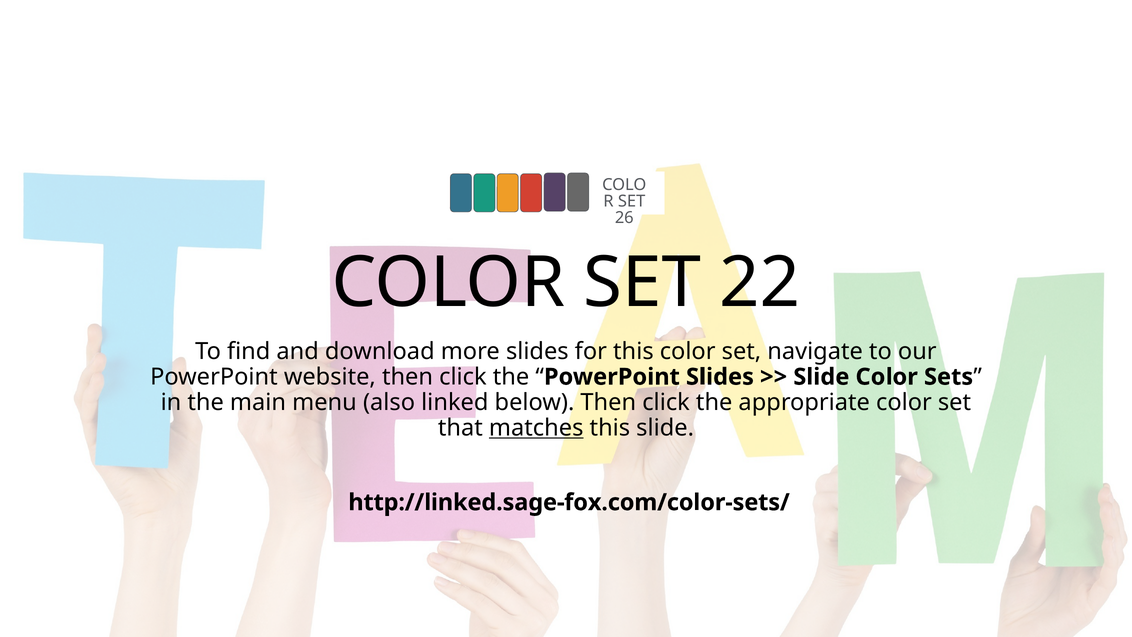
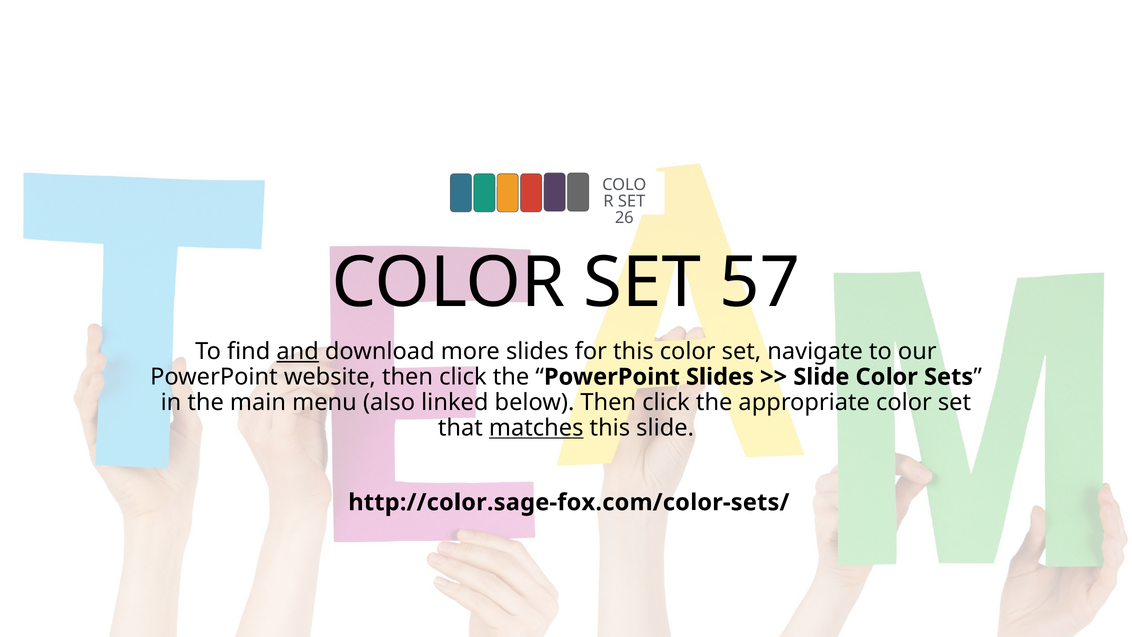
22: 22 -> 57 (760, 283)
and underline: none -> present (298, 351)
http://linked.sage-fox.com/color-sets/: http://linked.sage-fox.com/color-sets/ -> http://color.sage-fox.com/color-sets/ (569, 502)
